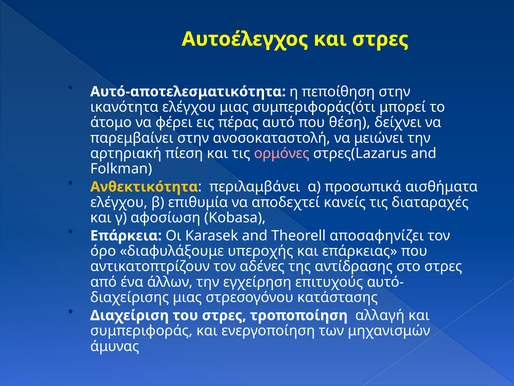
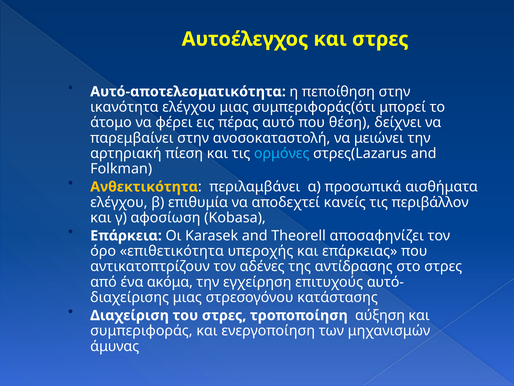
ορμόνες colour: pink -> light blue (282, 153)
διαταραχές: διαταραχές -> περιβάλλον (430, 202)
διαφυλάξουμε: διαφυλάξουμε -> επιθετικότητα (172, 251)
άλλων: άλλων -> ακόμα (170, 282)
αλλαγή: αλλαγή -> αύξηση (380, 315)
